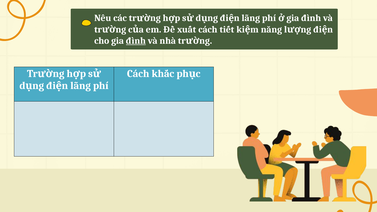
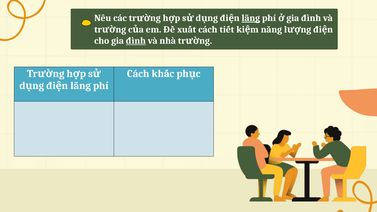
lãng underline: none -> present (251, 18)
